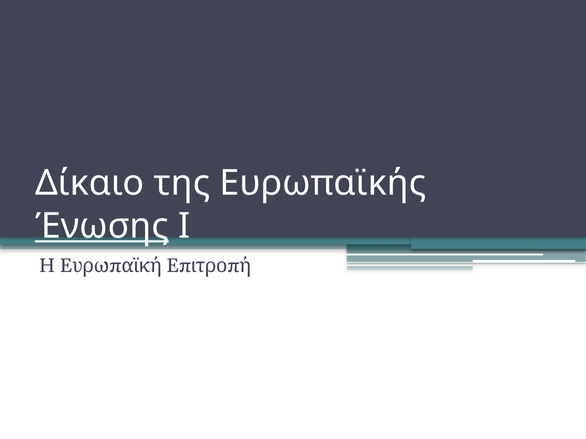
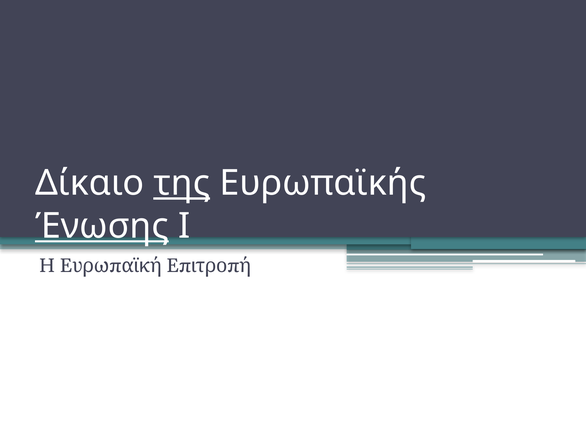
της underline: none -> present (182, 183)
